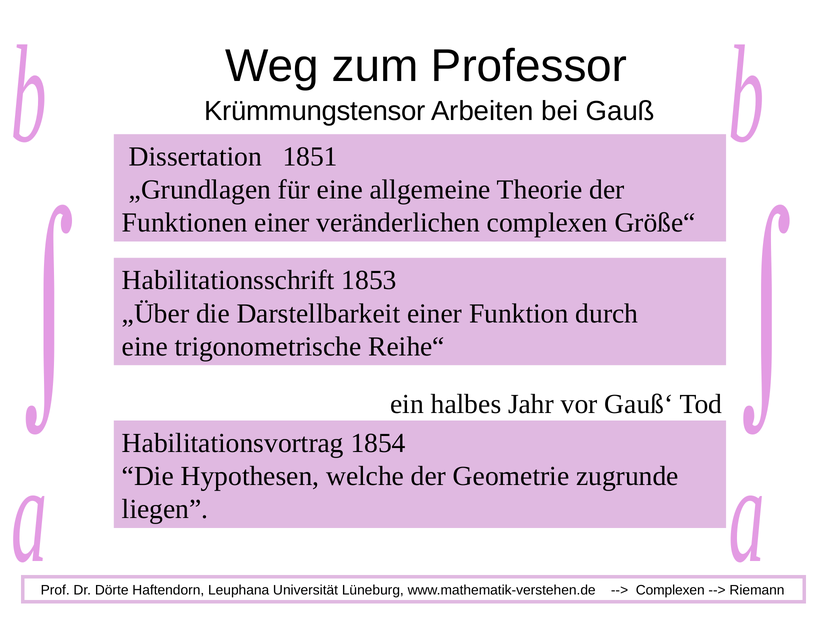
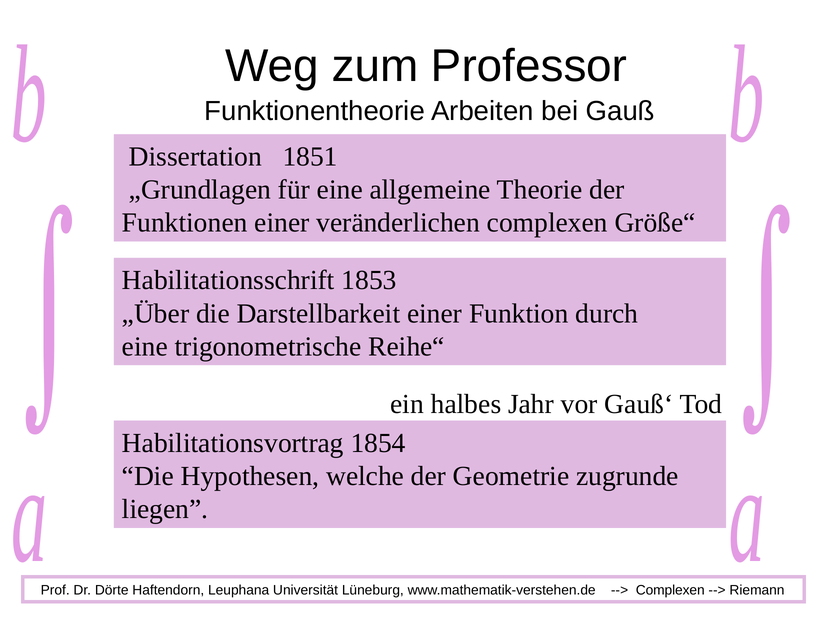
Krümmungstensor: Krümmungstensor -> Funktionentheorie (315, 111)
